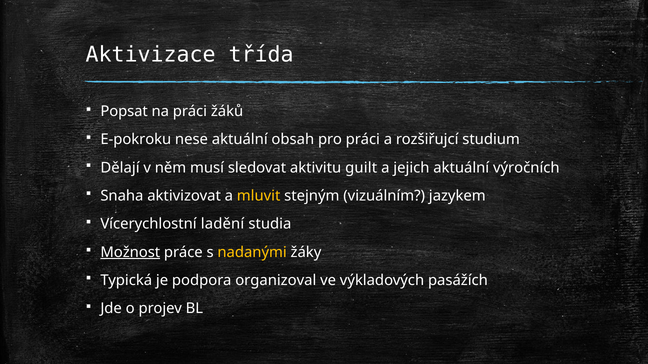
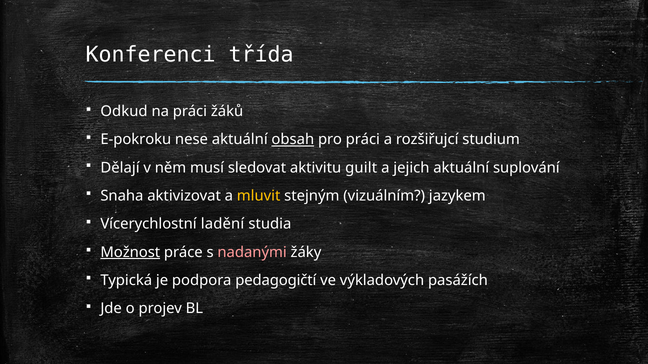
Aktivizace: Aktivizace -> Konferenci (151, 55)
Popsat: Popsat -> Odkud (124, 112)
obsah underline: none -> present (293, 140)
výročních: výročních -> suplování (526, 168)
nadanými colour: yellow -> pink (252, 253)
organizoval: organizoval -> pedagogičtí (276, 281)
